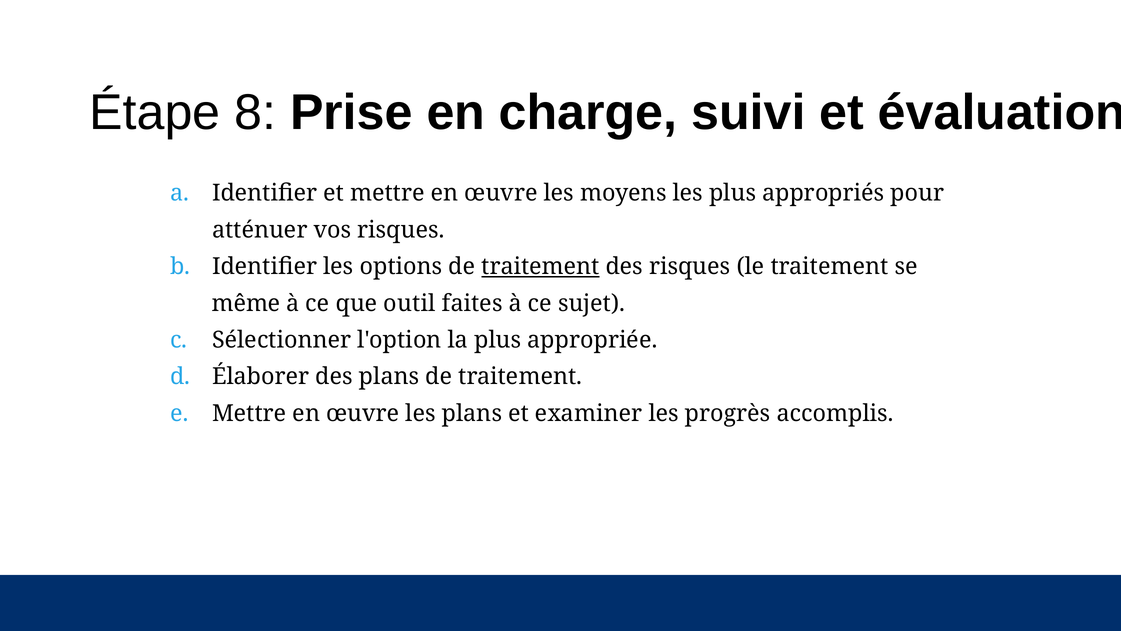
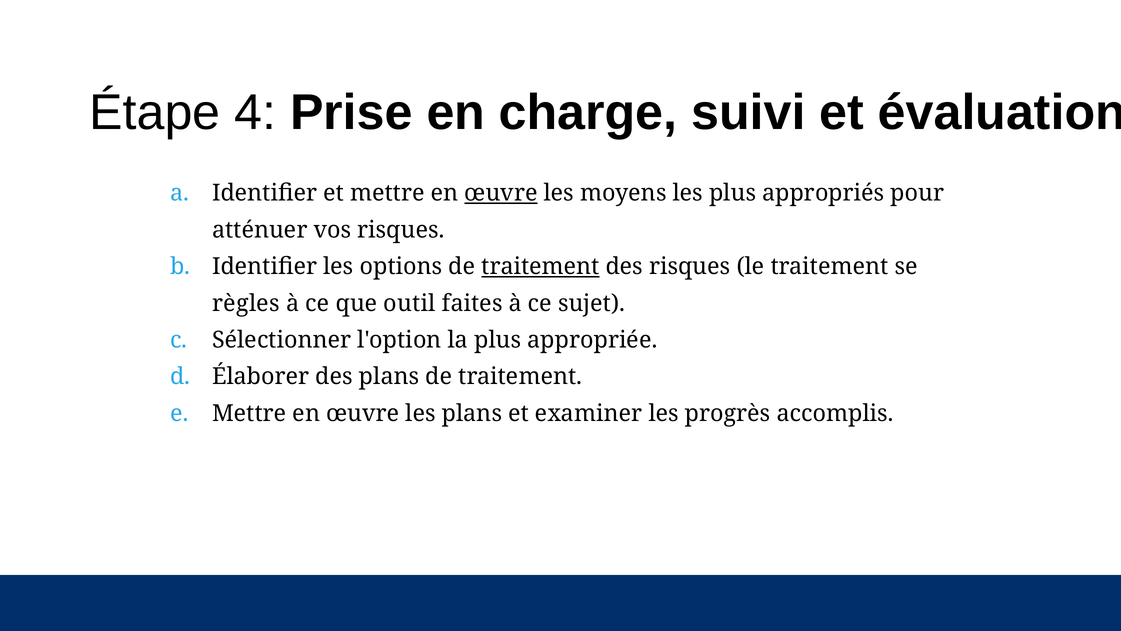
8: 8 -> 4 (255, 113)
œuvre underline: none -> present (501, 193)
même: même -> règles (246, 303)
